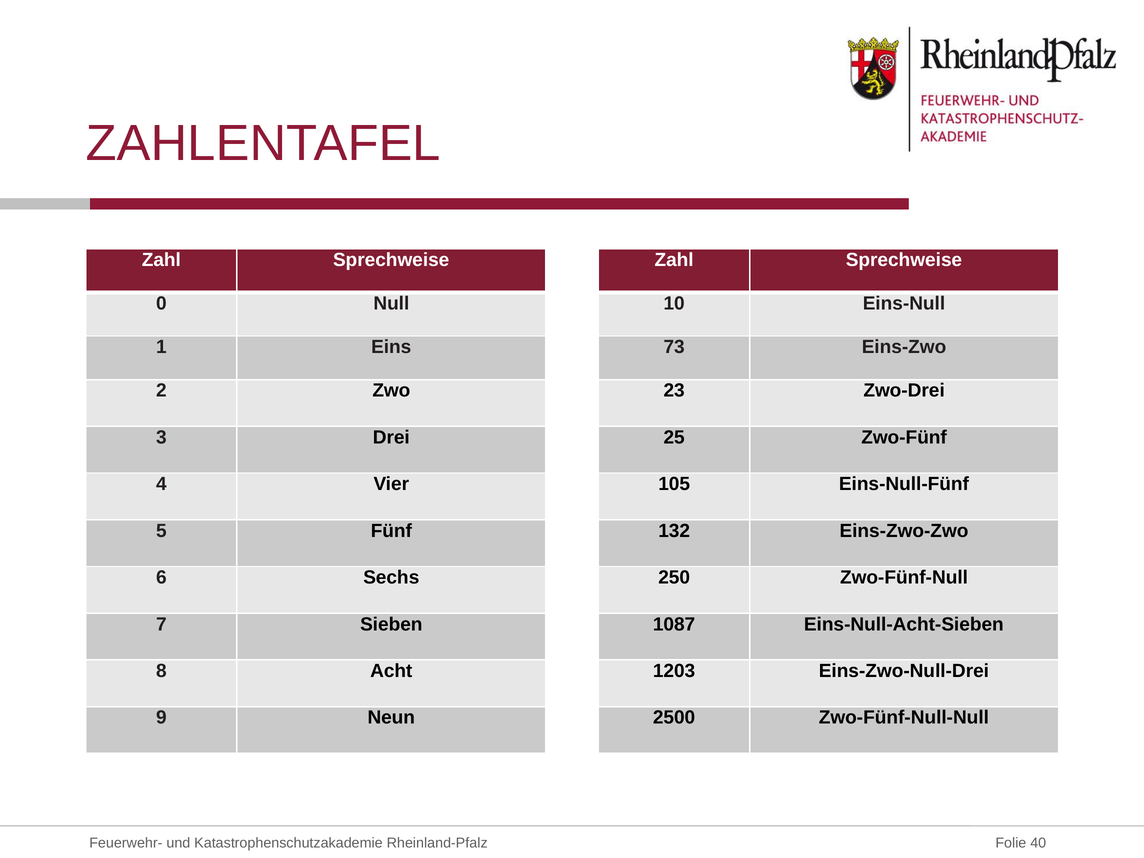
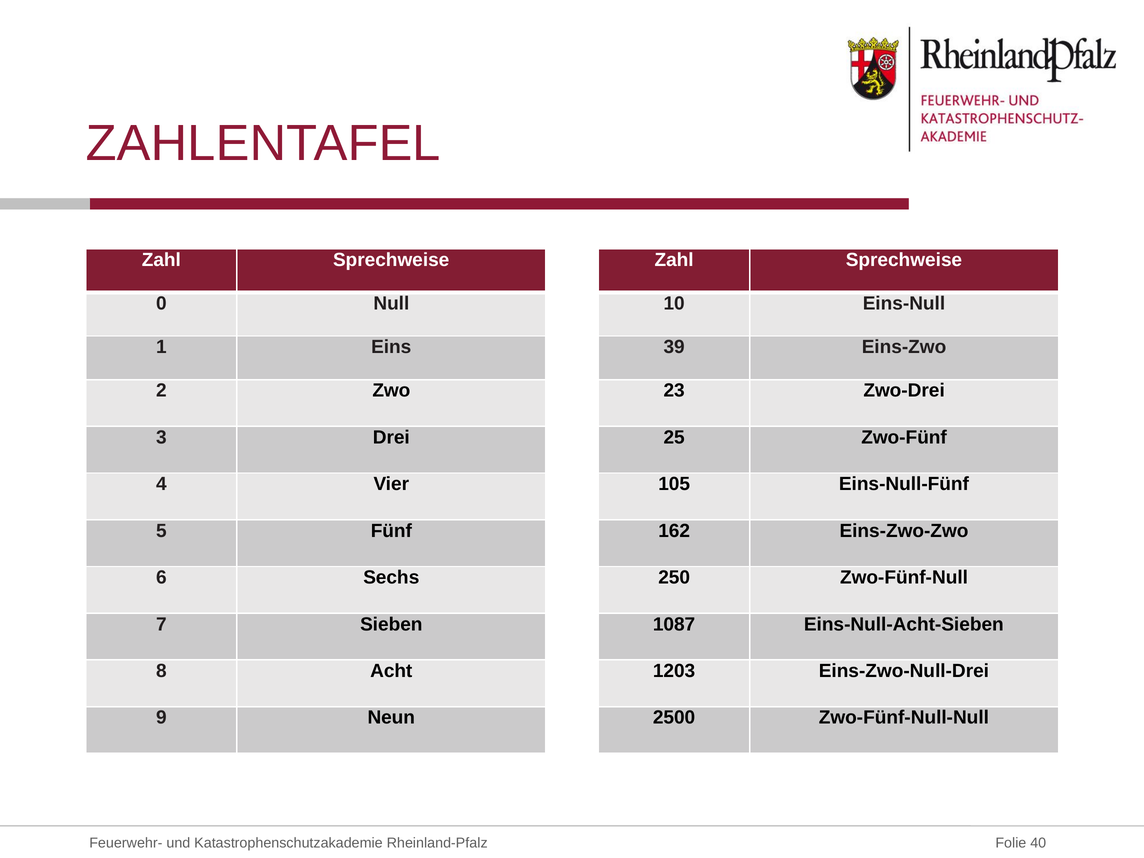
73: 73 -> 39 (674, 347)
132: 132 -> 162 (674, 531)
